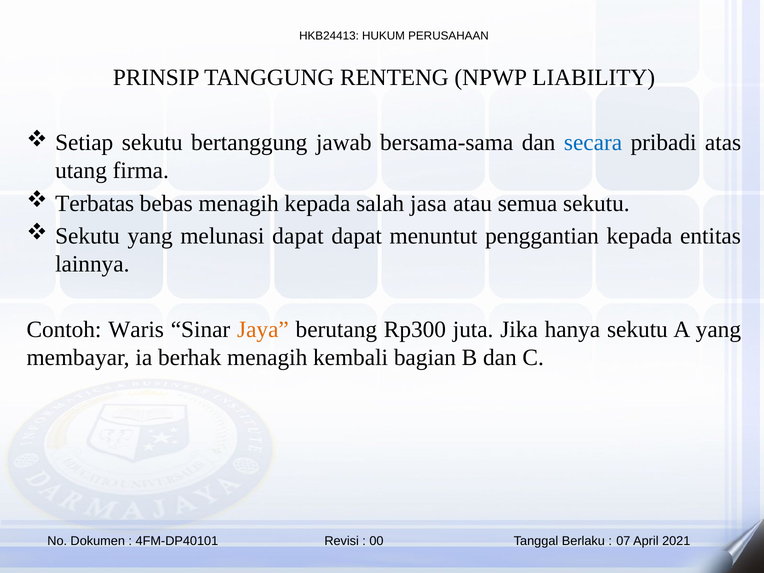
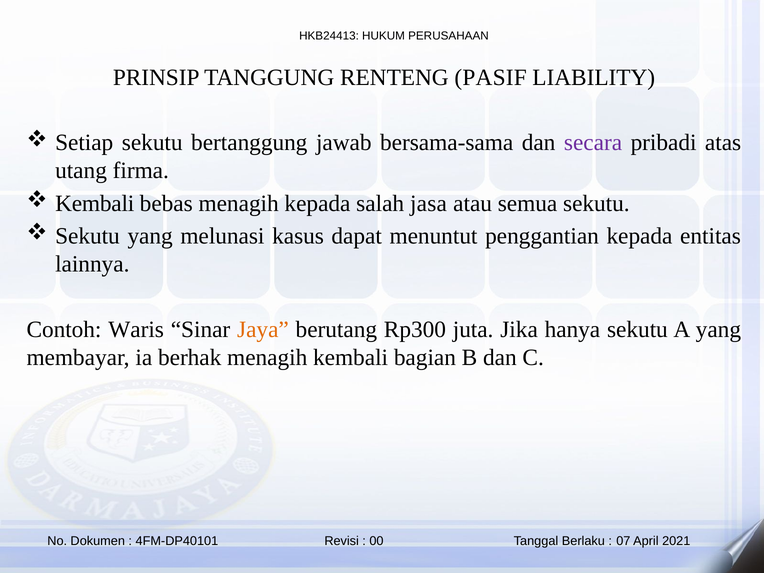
NPWP: NPWP -> PASIF (491, 77)
secara colour: blue -> purple (593, 143)
Terbatas: Terbatas -> Kembali (95, 203)
melunasi dapat: dapat -> kasus (298, 236)
